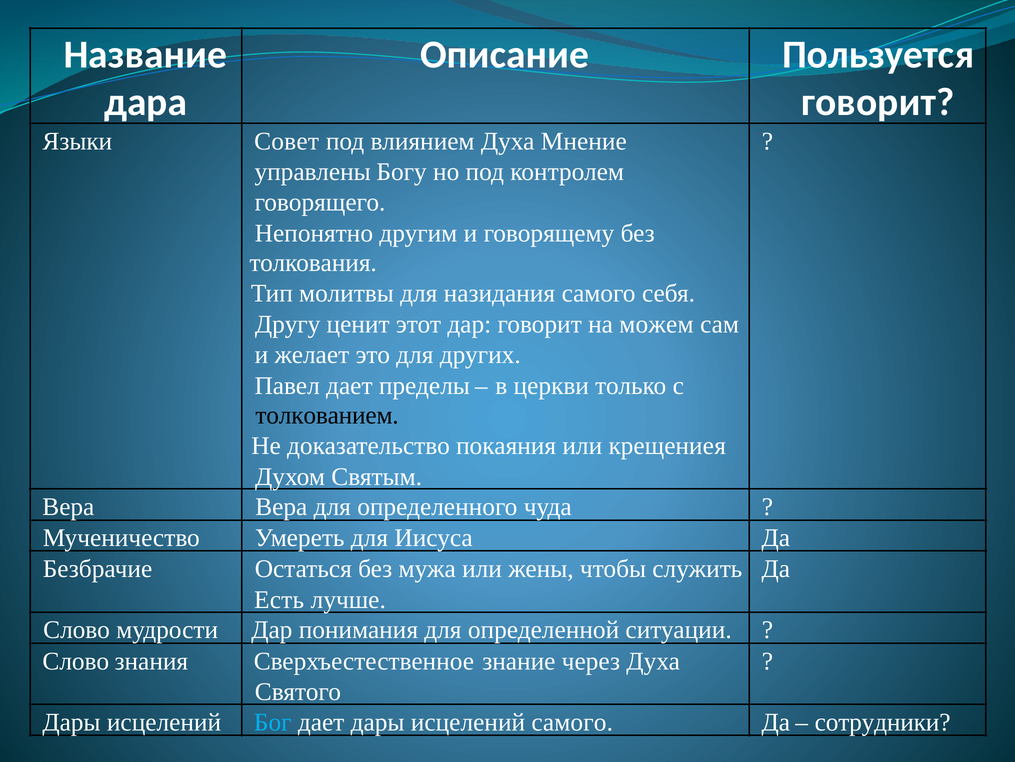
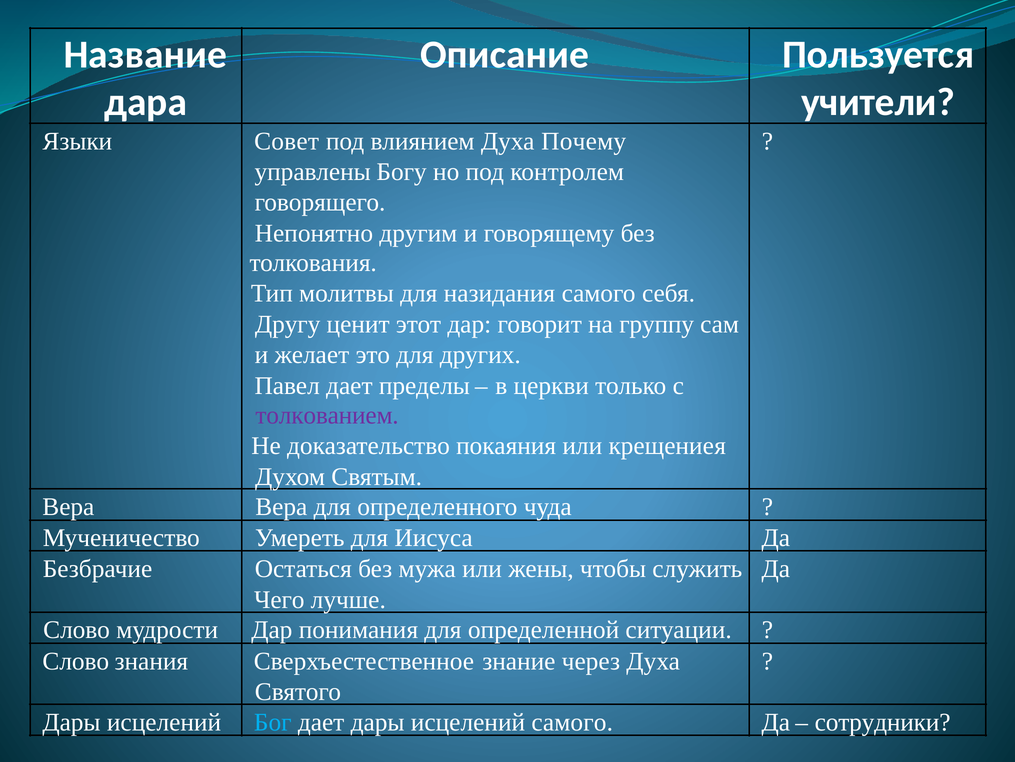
говорит: говорит -> учители (878, 102)
Мнение: Мнение -> Почему (584, 141)
можем: можем -> группу (657, 324)
толкованием colour: black -> purple (327, 415)
Есть: Есть -> Чего (279, 599)
